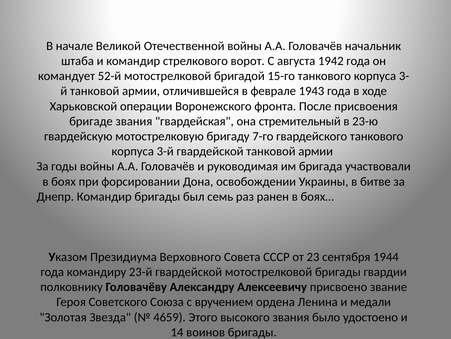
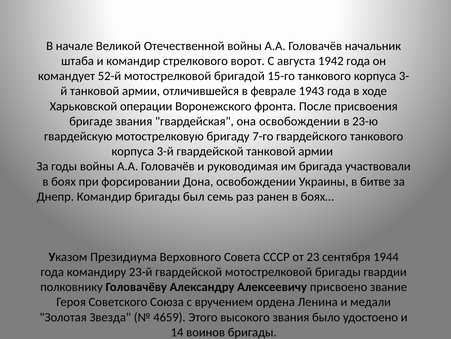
она стремительный: стремительный -> освобождении (300, 121)
